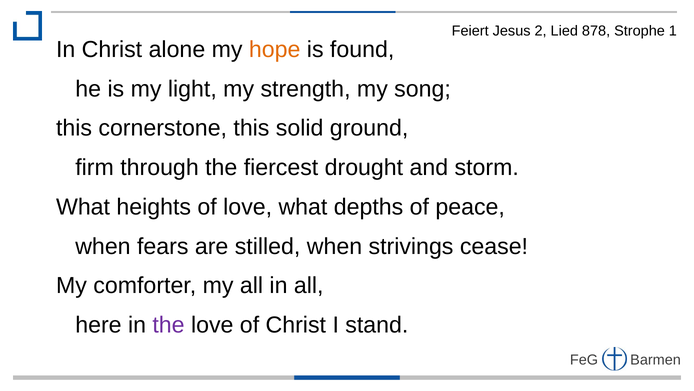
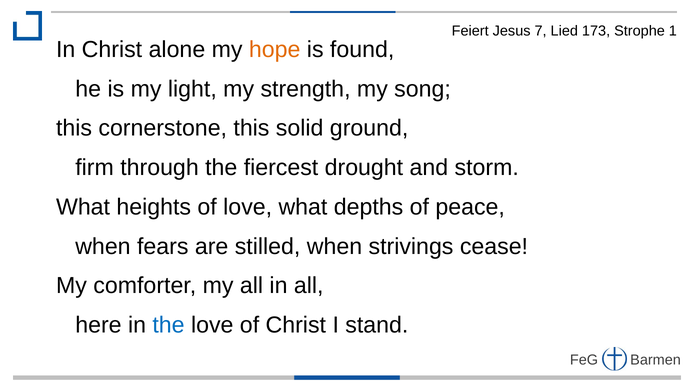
2: 2 -> 7 (541, 31)
878: 878 -> 173 (596, 31)
the colour: purple -> blue (169, 325)
